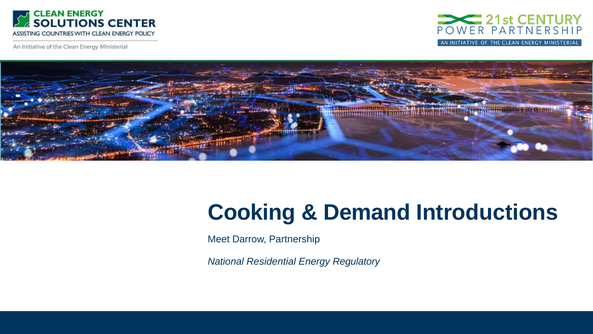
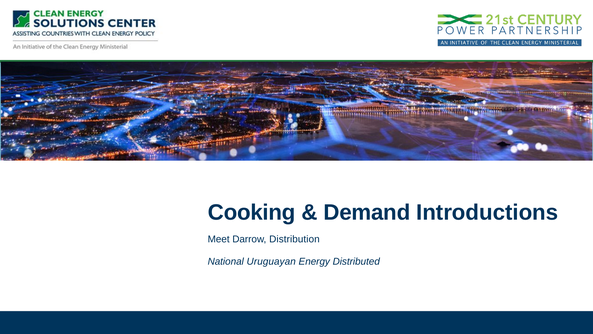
Partnership: Partnership -> Distribution (294, 239)
Residential: Residential -> Uruguayan (271, 261)
Regulatory: Regulatory -> Distributed (356, 261)
